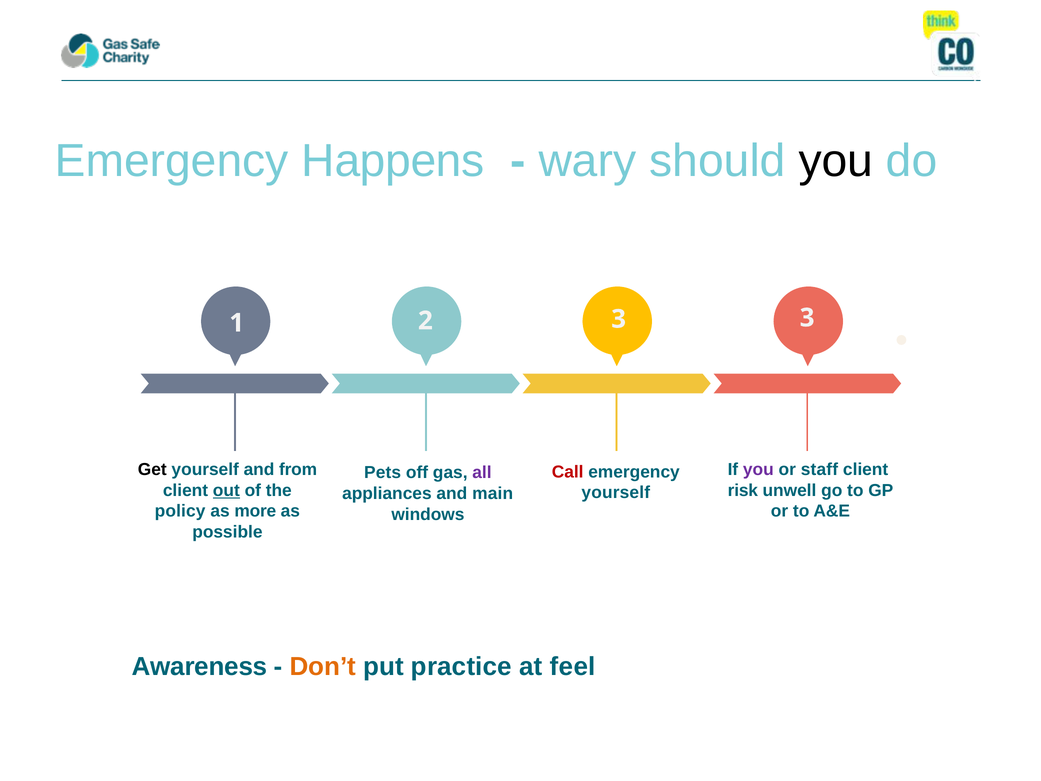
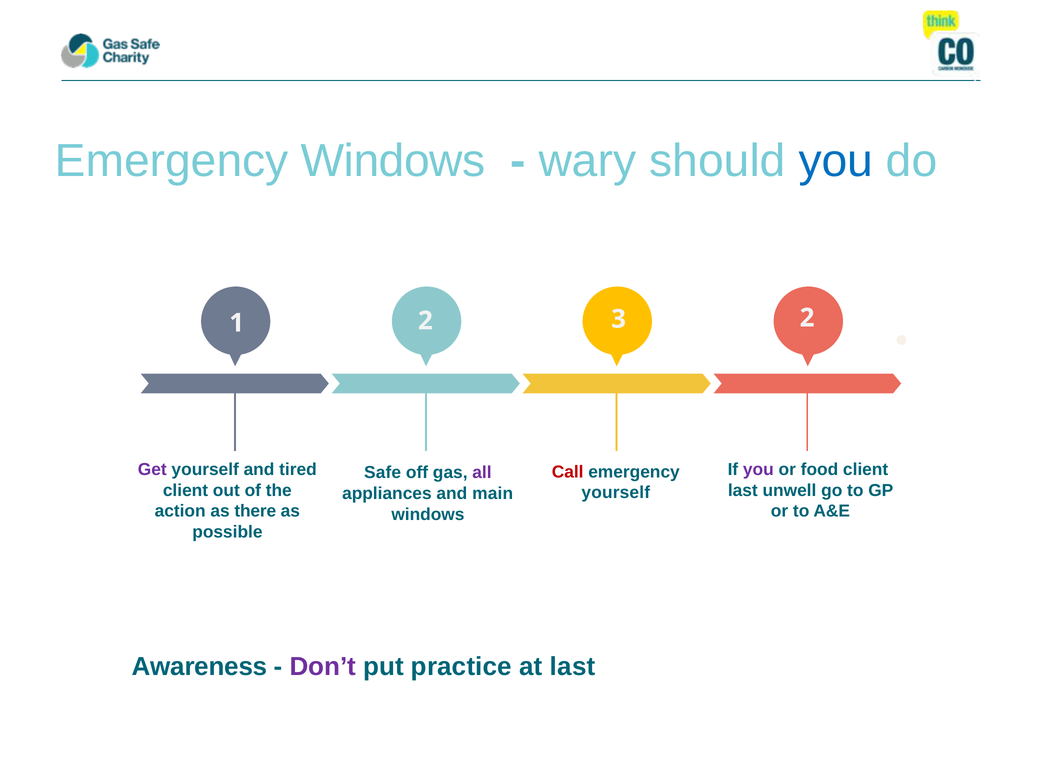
Emergency Happens: Happens -> Windows (393, 161)
you colour: black -> blue (836, 161)
3 3: 3 -> 2 (807, 318)
Get colour: black -> purple (152, 469)
from: from -> tired (298, 469)
staff: staff -> food (819, 469)
Pets: Pets -> Safe (383, 473)
out underline: present -> none (226, 490)
risk: risk -> last (743, 490)
policy: policy -> action (180, 511)
more: more -> there (255, 511)
Don’t colour: orange -> purple (323, 667)
at feel: feel -> last (573, 667)
